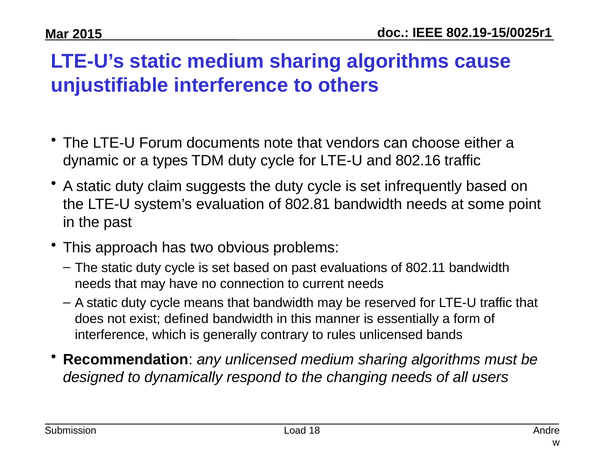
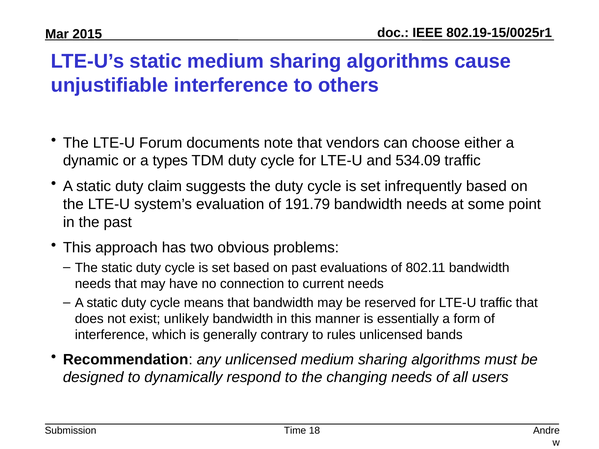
802.16: 802.16 -> 534.09 (418, 161)
802.81: 802.81 -> 191.79 (307, 204)
defined: defined -> unlikely (186, 319)
Load: Load -> Time (295, 431)
